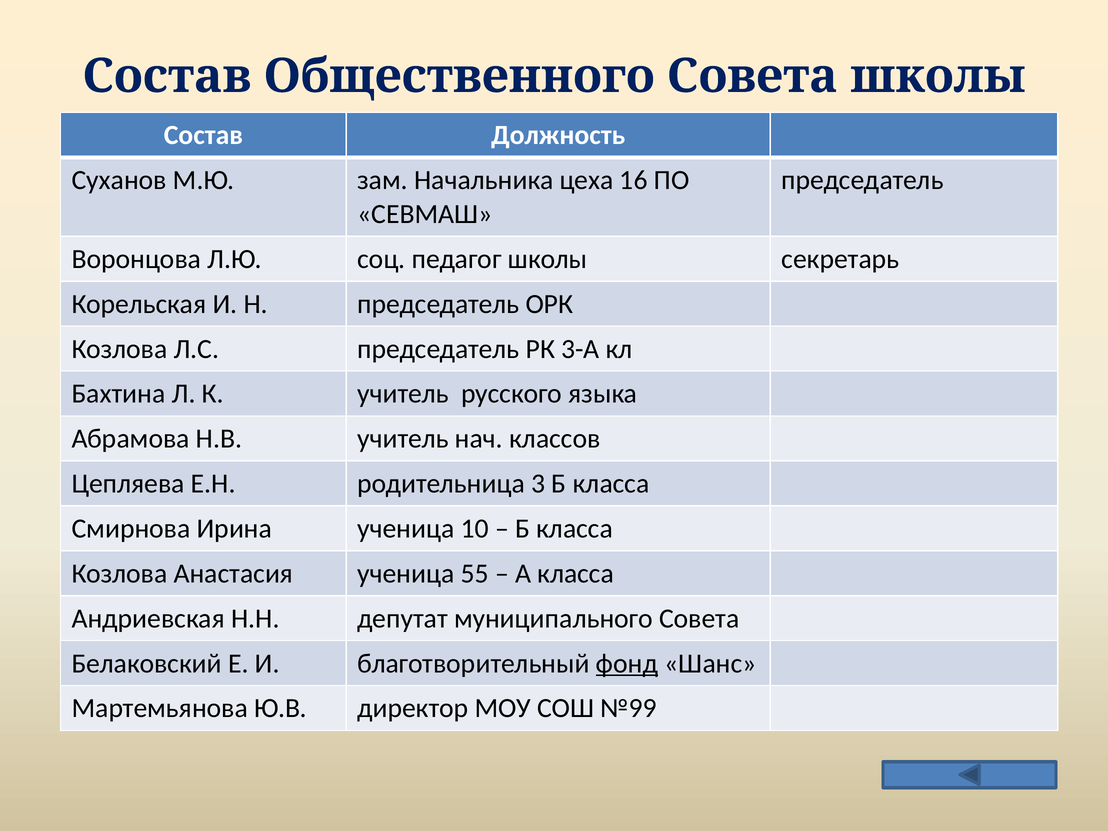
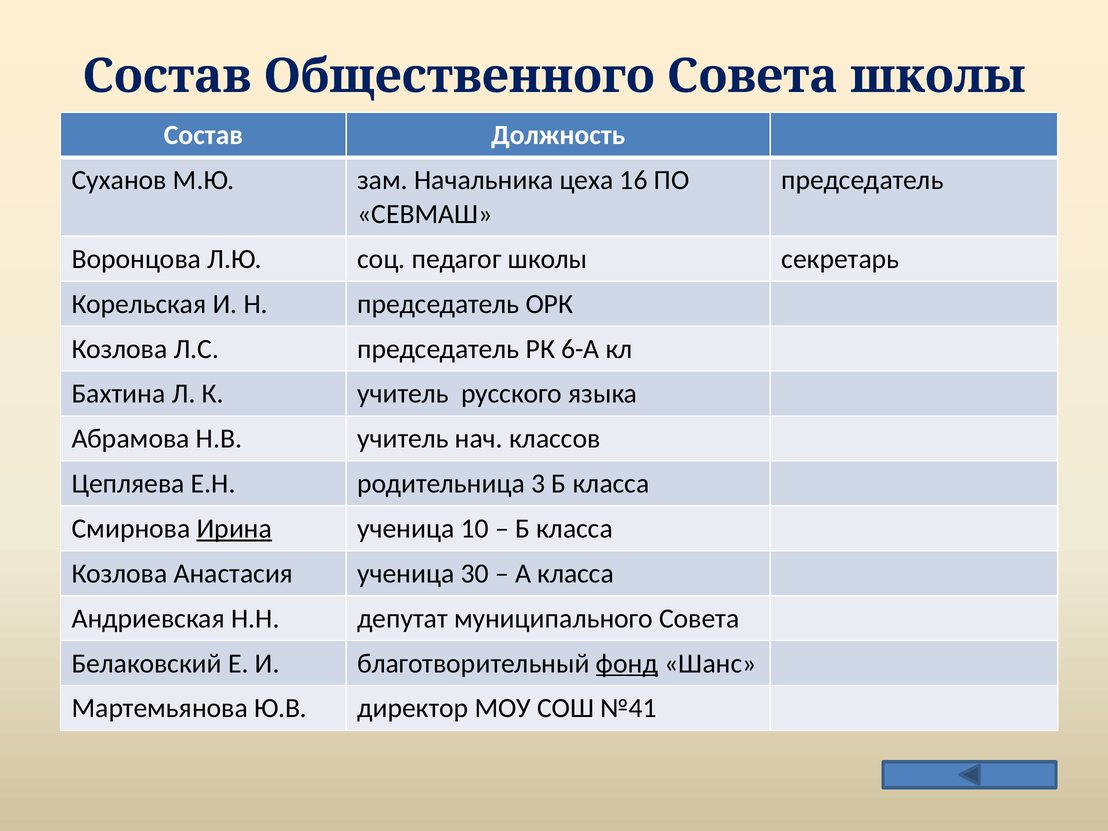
3-А: 3-А -> 6-А (580, 349)
Ирина underline: none -> present (234, 529)
55: 55 -> 30 (475, 574)
№99: №99 -> №41 (629, 708)
